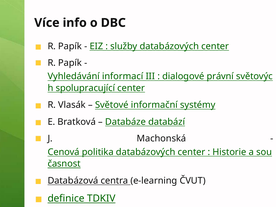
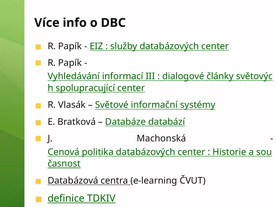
právní: právní -> články (220, 76)
